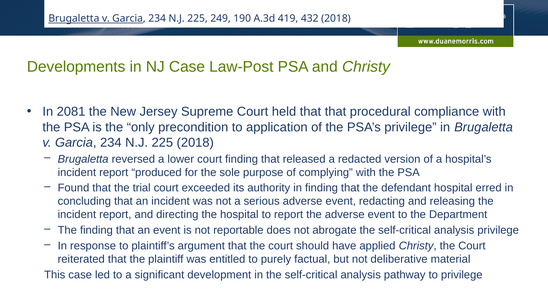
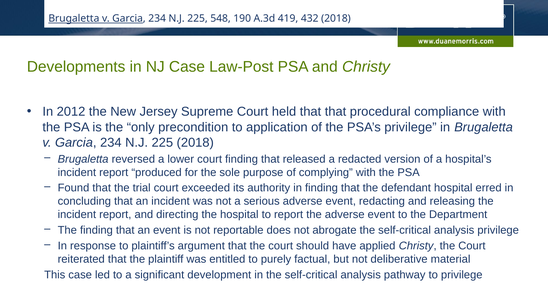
249: 249 -> 548 (221, 18)
2081: 2081 -> 2012 (71, 112)
